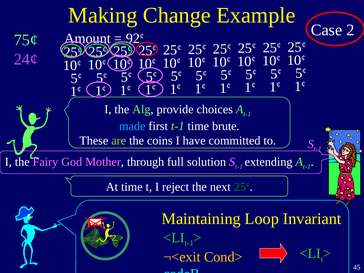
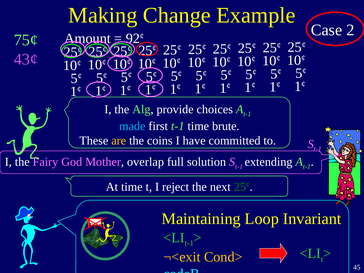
24¢: 24¢ -> 43¢ (26, 59)
are colour: light green -> yellow (119, 141)
through: through -> overlap (145, 162)
